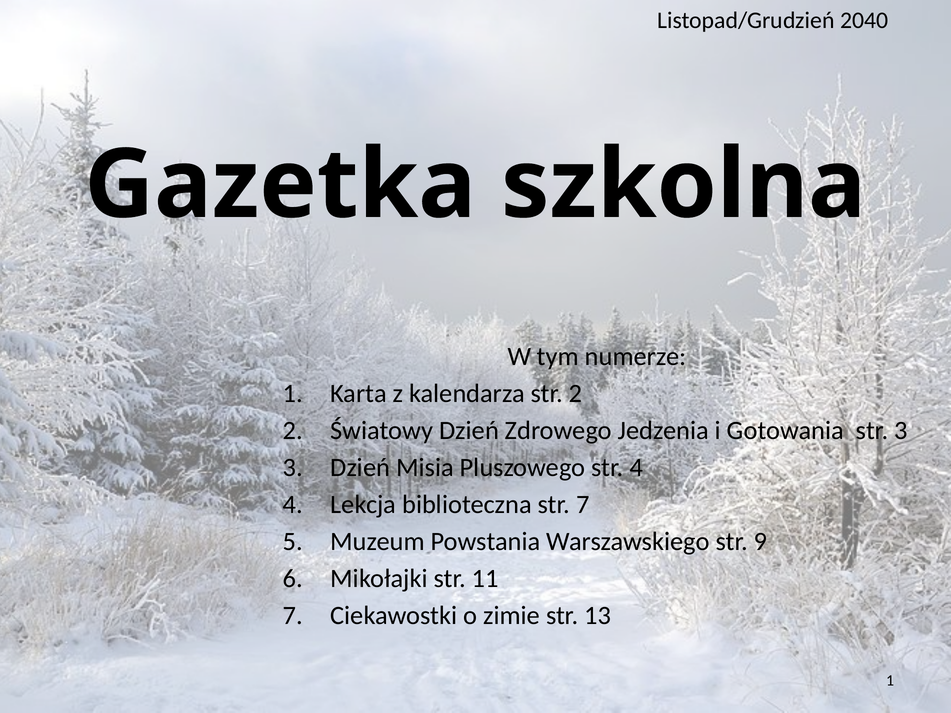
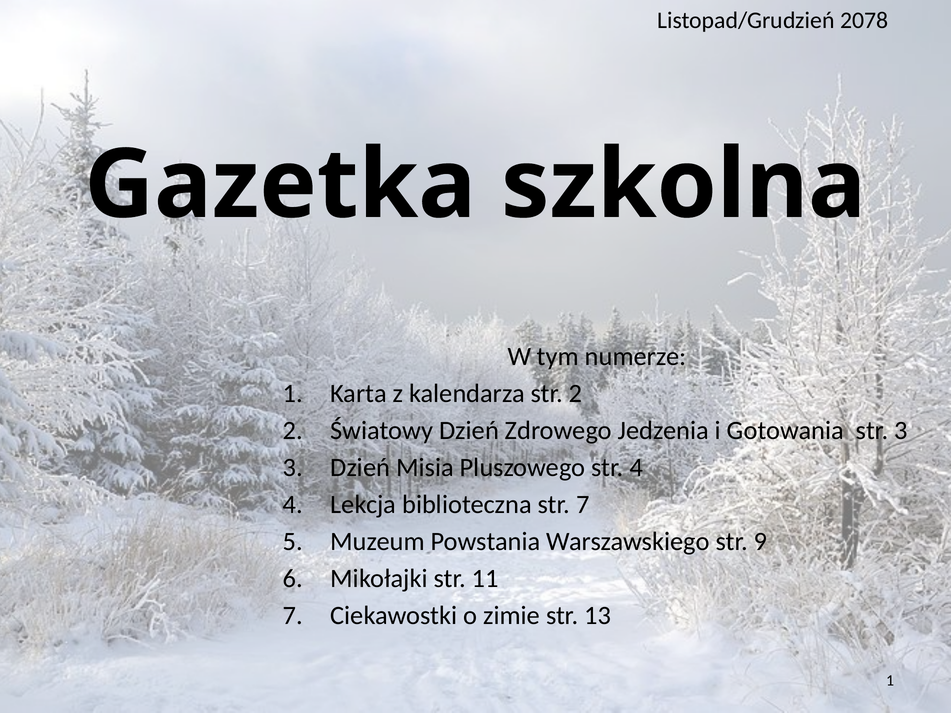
2040: 2040 -> 2078 (864, 21)
